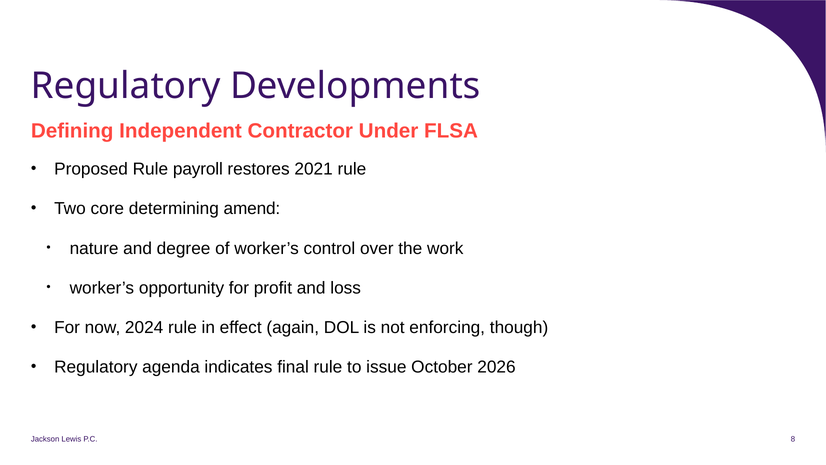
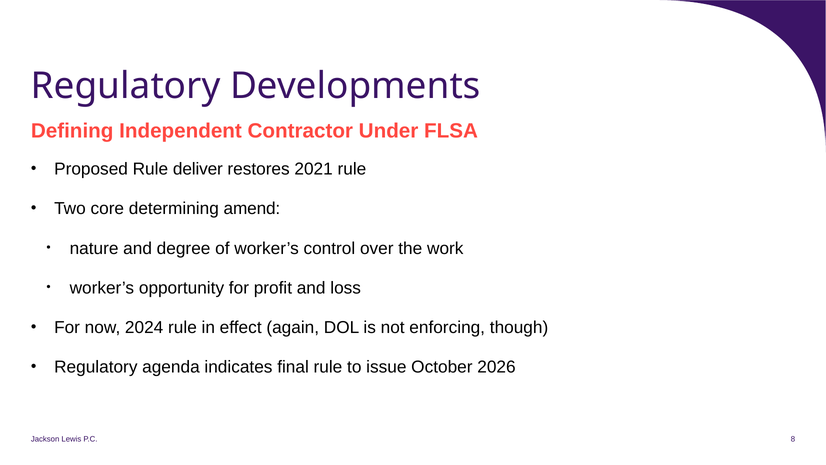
payroll: payroll -> deliver (198, 169)
